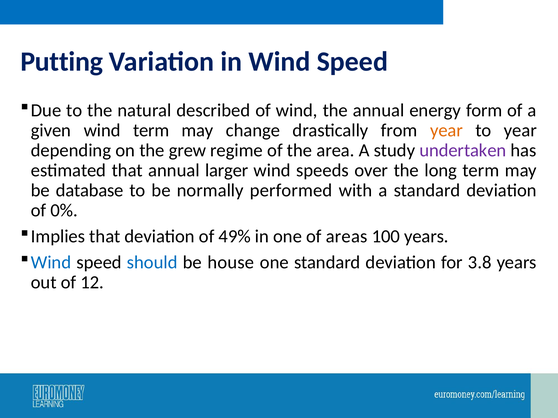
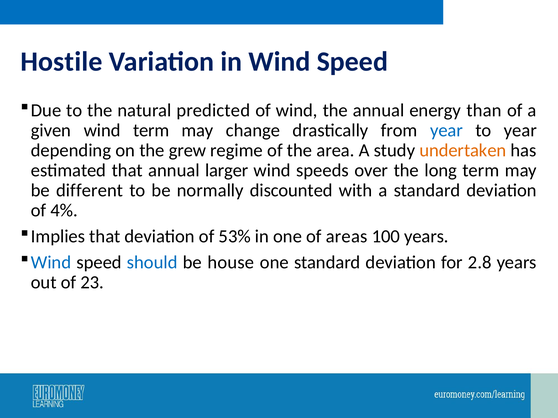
Putting: Putting -> Hostile (61, 62)
described: described -> predicted (213, 110)
form: form -> than (484, 110)
year colour: orange -> blue (447, 130)
undertaken colour: purple -> orange (463, 151)
database: database -> different (90, 191)
performed: performed -> discounted (291, 191)
0%: 0% -> 4% (64, 211)
49%: 49% -> 53% (235, 237)
3.8: 3.8 -> 2.8 (480, 263)
12: 12 -> 23 (92, 283)
